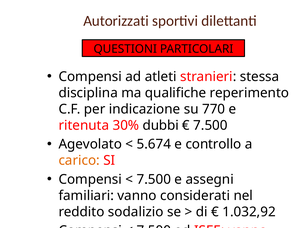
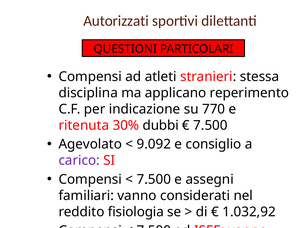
qualifiche: qualifiche -> applicano (176, 93)
5.674: 5.674 -> 9.092 (154, 144)
controllo: controllo -> consiglio (213, 144)
carico colour: orange -> purple (79, 160)
sodalizio: sodalizio -> fisiologia (136, 211)
